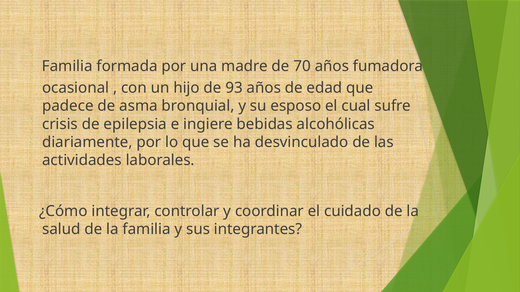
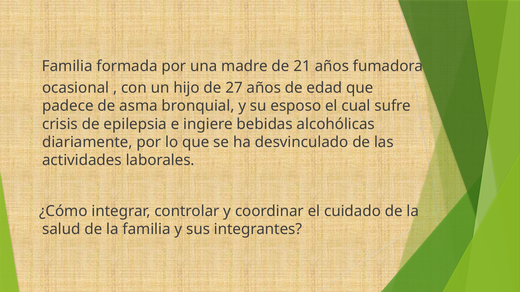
70: 70 -> 21 (302, 66)
93: 93 -> 27 (234, 88)
